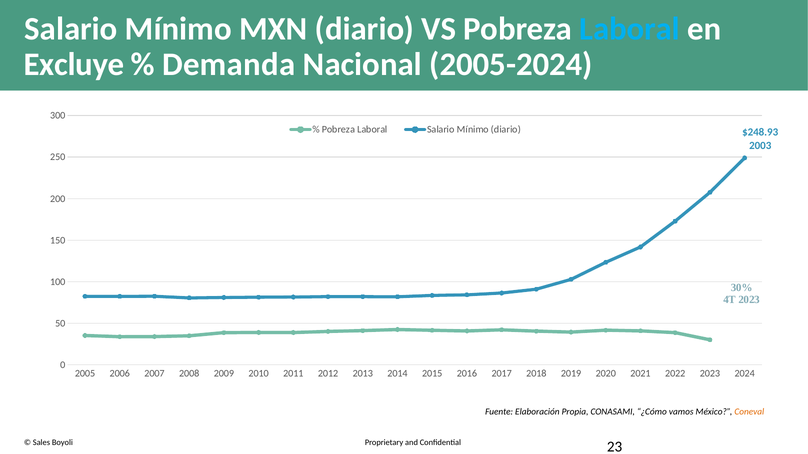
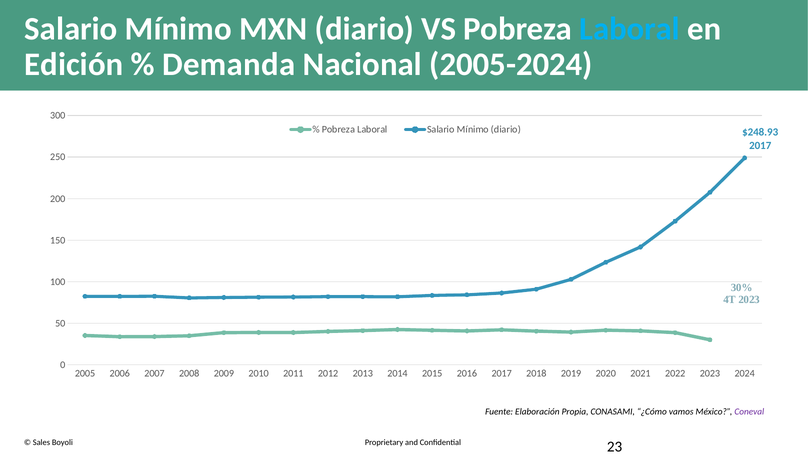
Excluye: Excluye -> Edición (74, 64)
2003: 2003 -> 2017 (760, 146)
Coneval colour: orange -> purple (749, 412)
